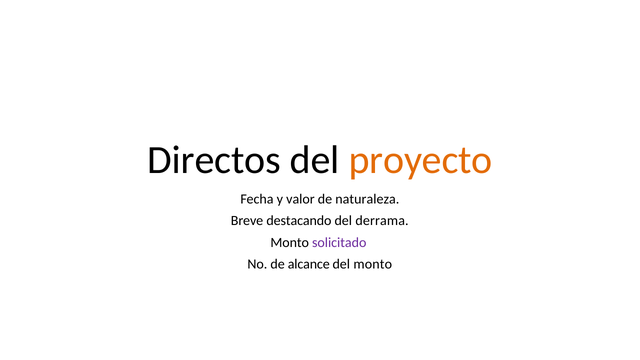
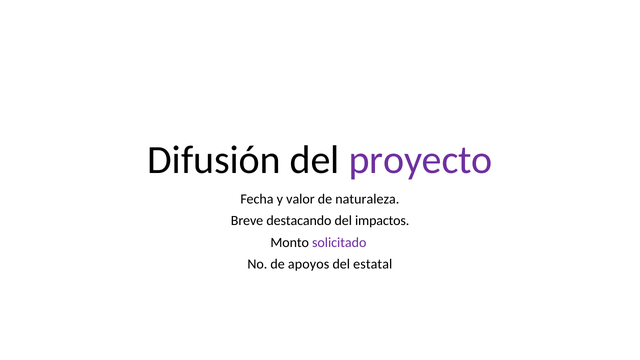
Directos: Directos -> Difusión (214, 160)
proyecto colour: orange -> purple (421, 160)
derrama: derrama -> impactos (382, 221)
alcance: alcance -> apoyos (309, 264)
del monto: monto -> estatal (373, 264)
